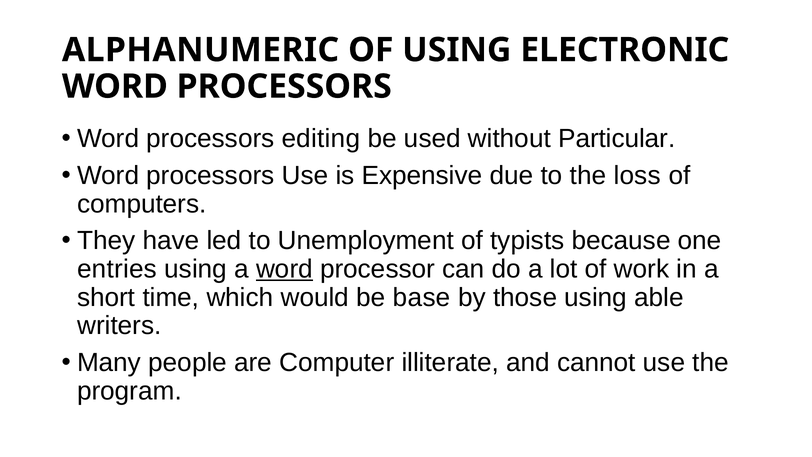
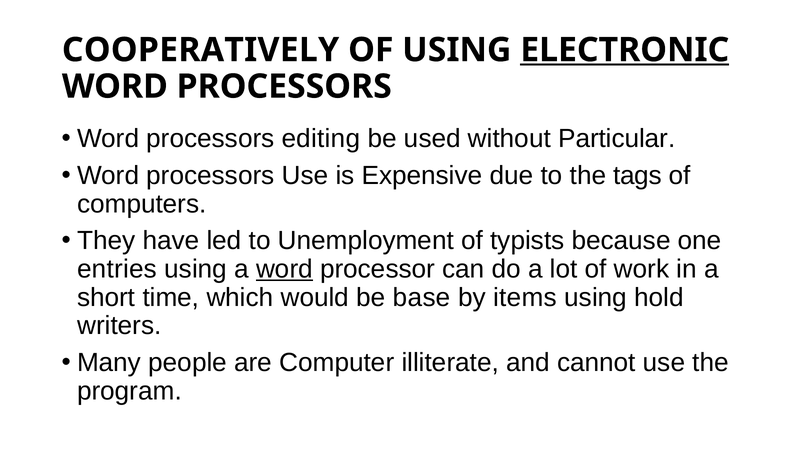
ALPHANUMERIC: ALPHANUMERIC -> COOPERATIVELY (201, 50)
ELECTRONIC underline: none -> present (625, 50)
loss: loss -> tags (638, 175)
those: those -> items (525, 297)
able: able -> hold (659, 297)
